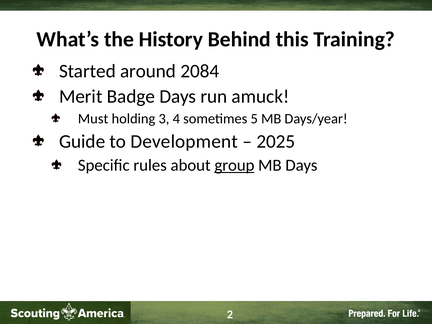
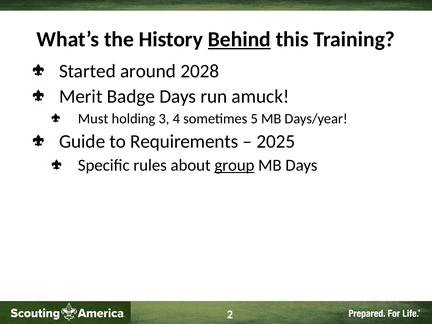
Behind underline: none -> present (239, 39)
2084: 2084 -> 2028 (200, 71)
Development: Development -> Requirements (184, 142)
